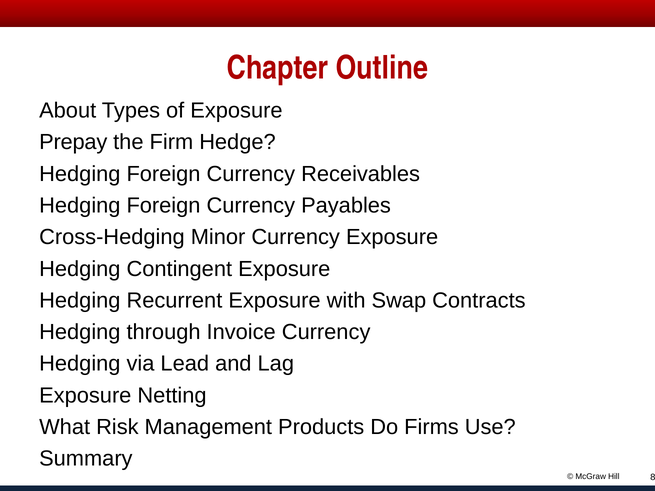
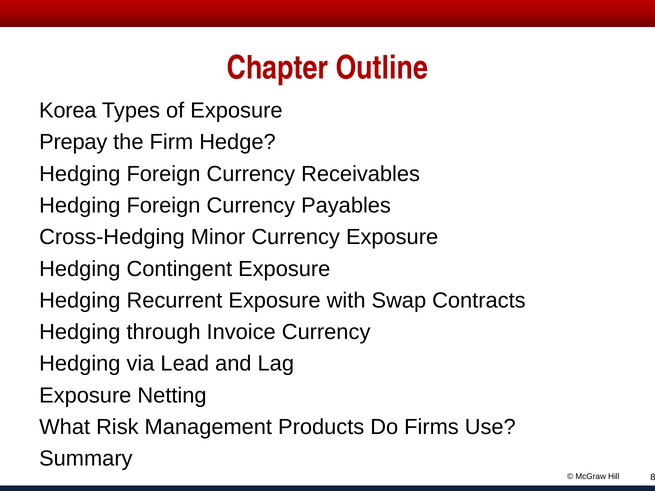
About: About -> Korea (68, 111)
